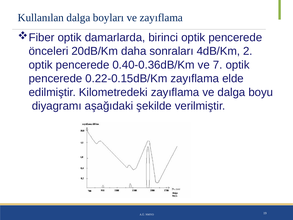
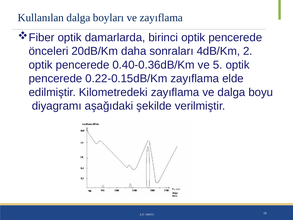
7: 7 -> 5 (218, 65)
